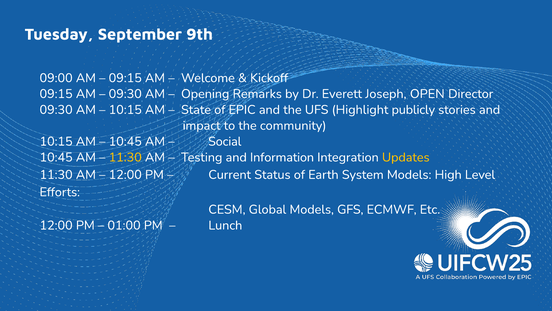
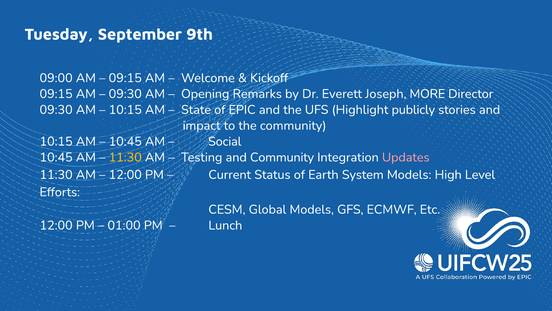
OPEN: OPEN -> MORE (427, 94)
and Information: Information -> Community (282, 157)
Updates colour: yellow -> pink (406, 157)
